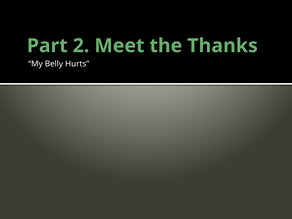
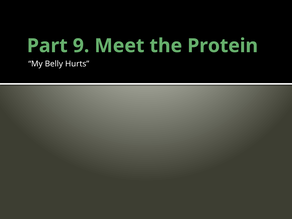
2: 2 -> 9 (81, 46)
Thanks: Thanks -> Protein (223, 46)
